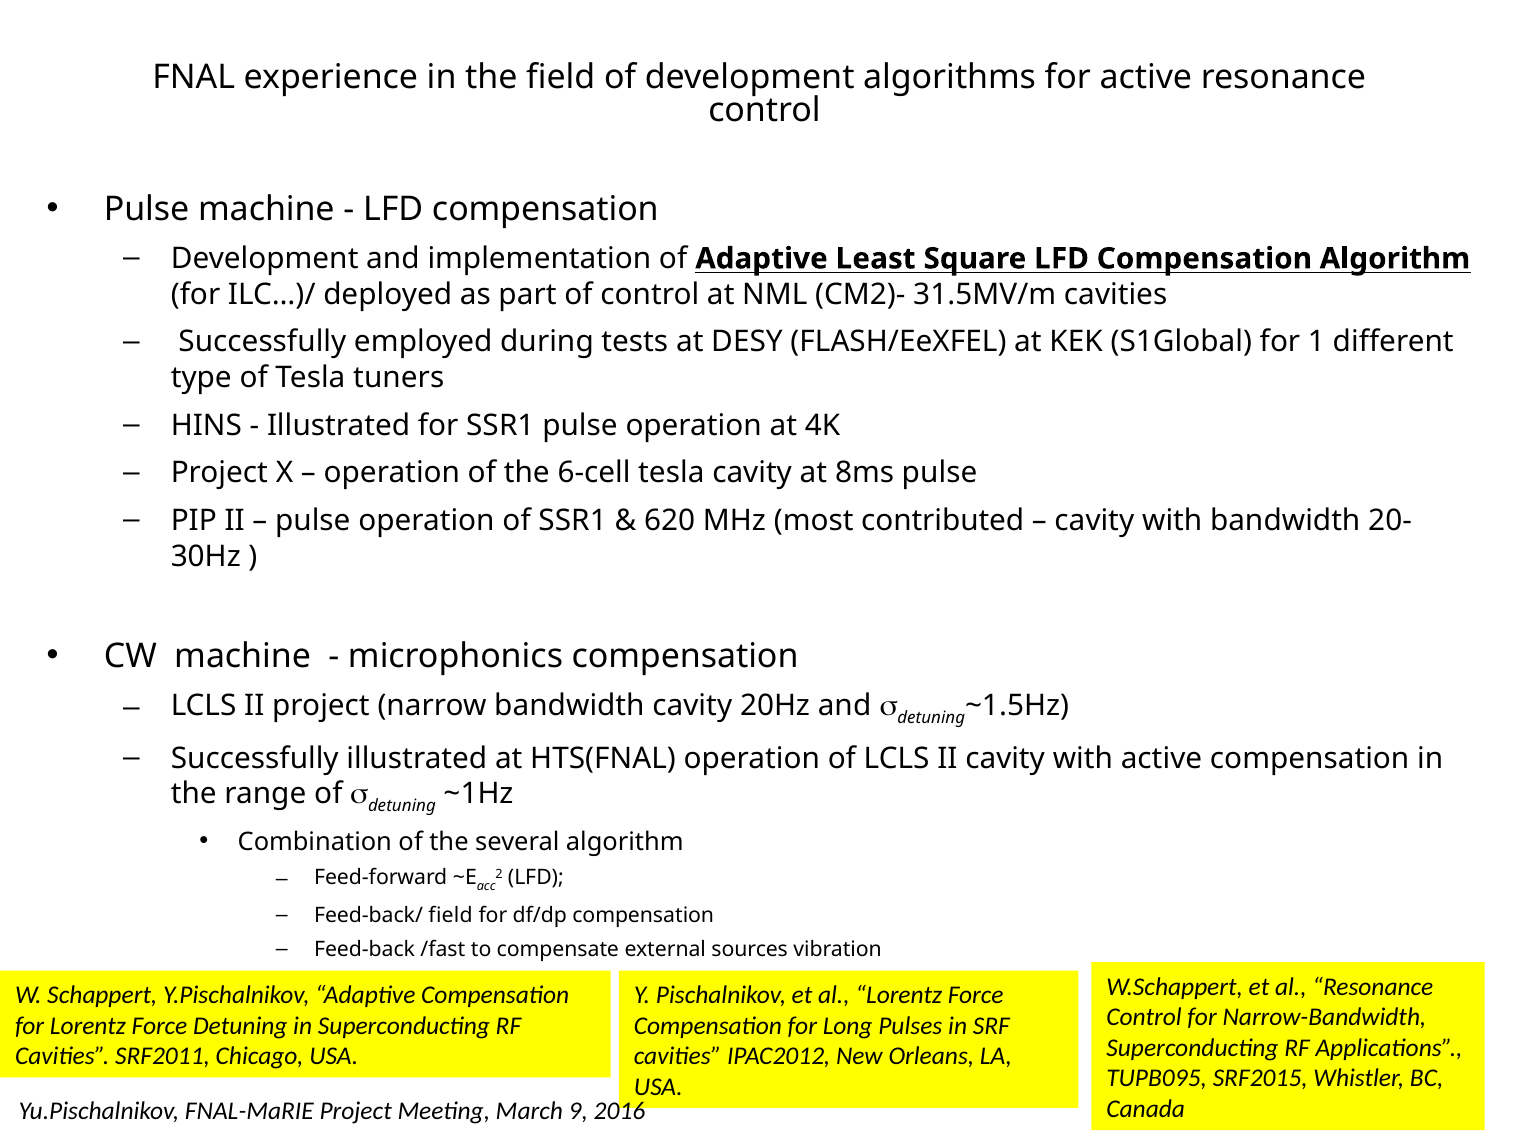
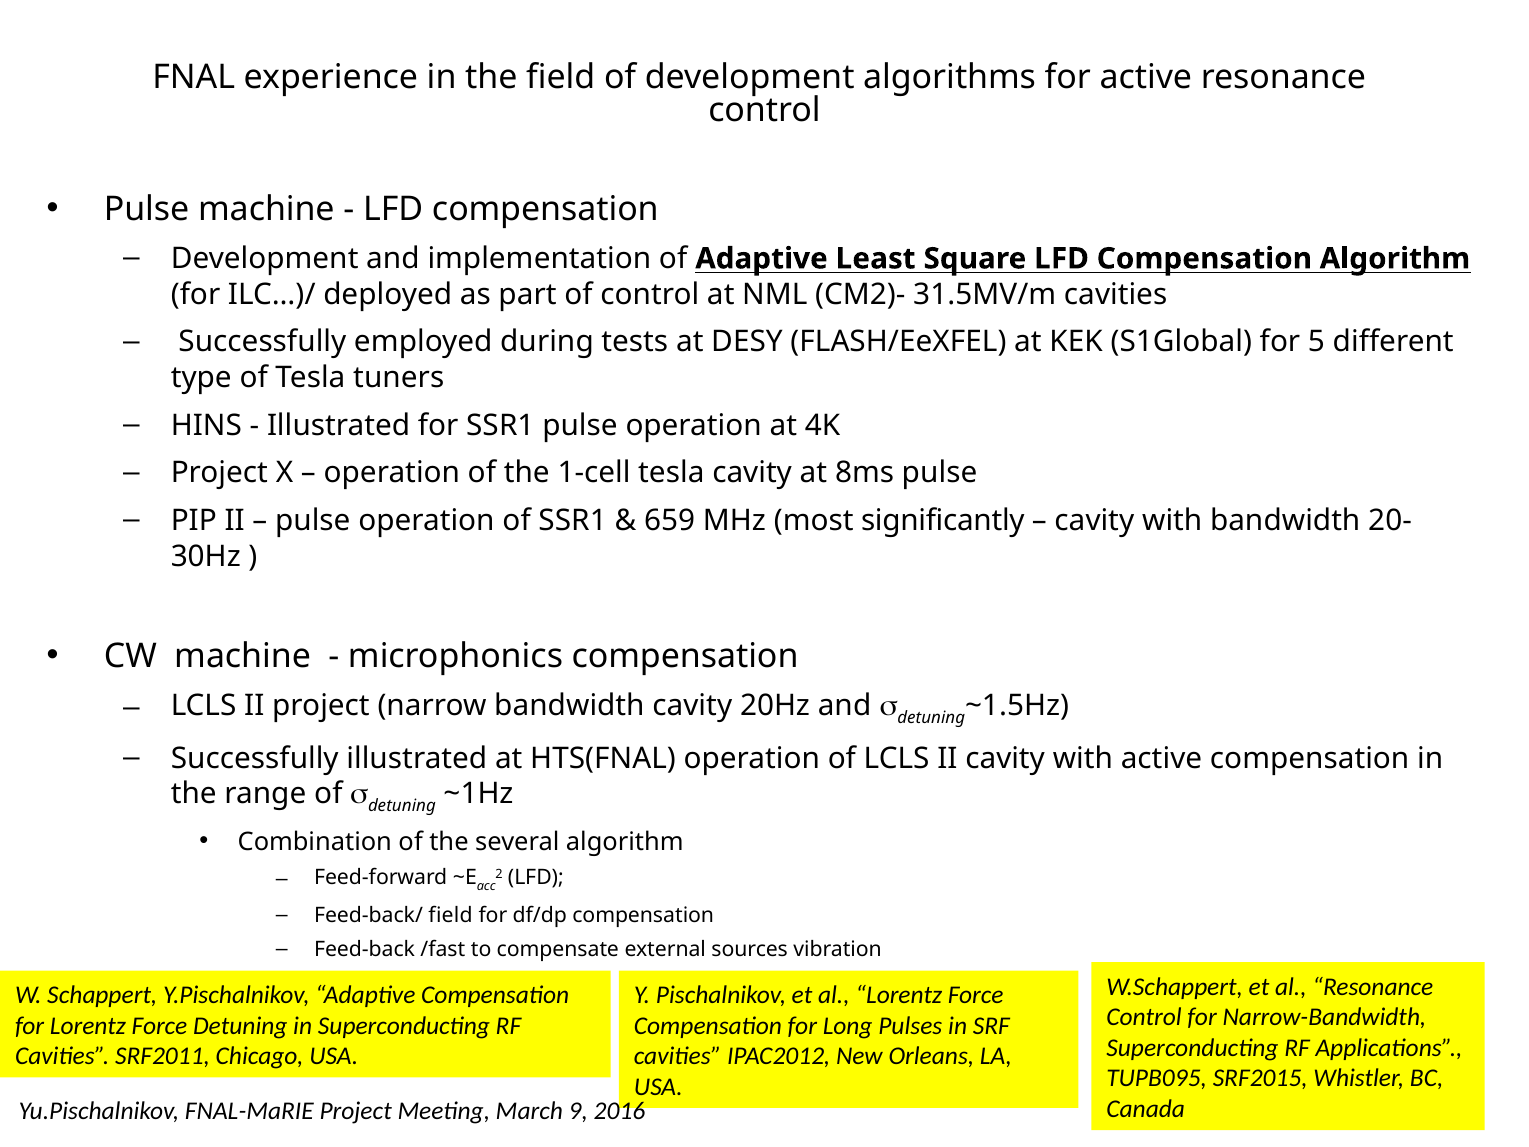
1: 1 -> 5 (1316, 342)
6-cell: 6-cell -> 1-cell (594, 473)
620: 620 -> 659 (670, 520)
contributed: contributed -> significantly (943, 520)
